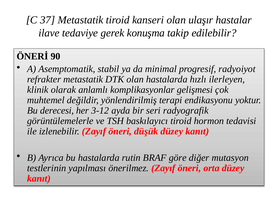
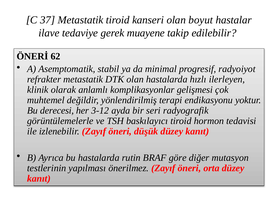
ulaşır: ulaşır -> boyut (201, 20)
konuşma: konuşma -> muayene (146, 33)
90: 90 -> 62 (55, 57)
